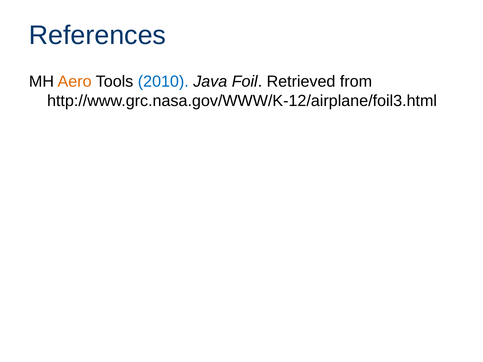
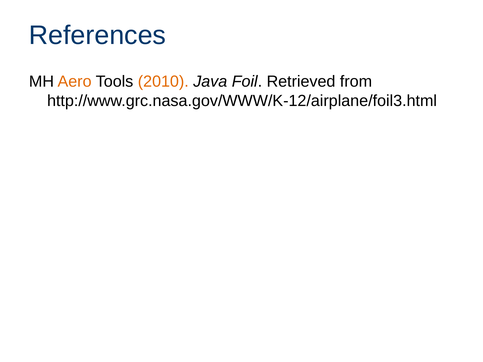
2010 colour: blue -> orange (163, 82)
